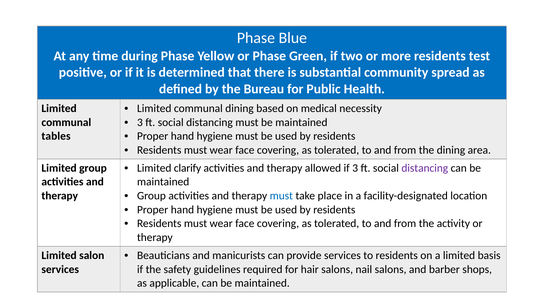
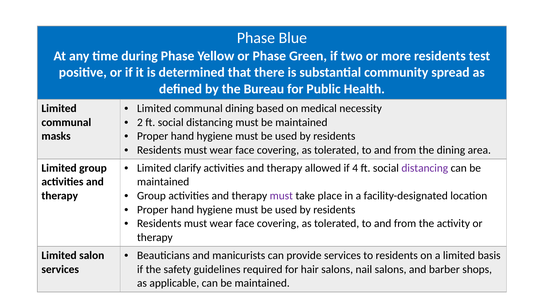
3: 3 -> 2 (140, 122)
tables: tables -> masks (56, 136)
if 3: 3 -> 4 (355, 168)
must colour: blue -> purple (281, 196)
